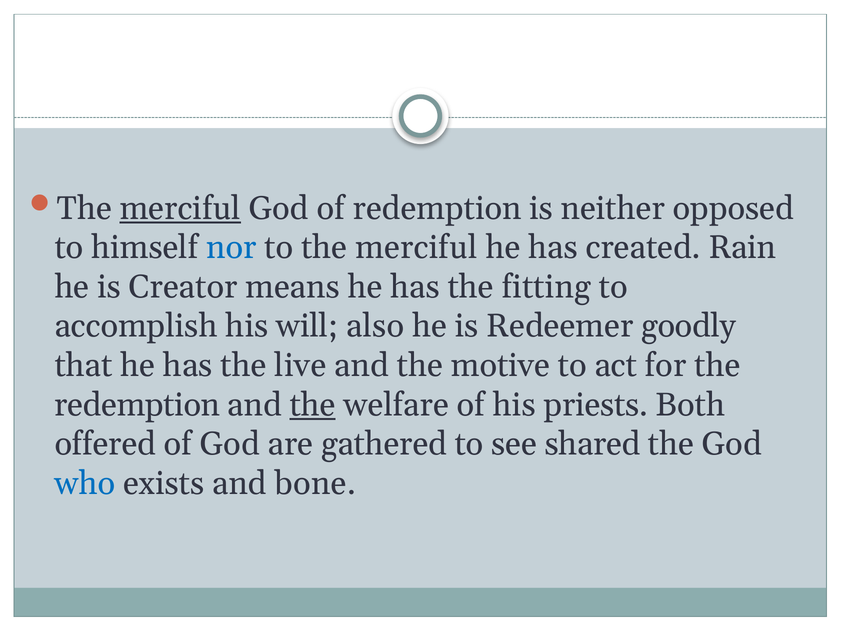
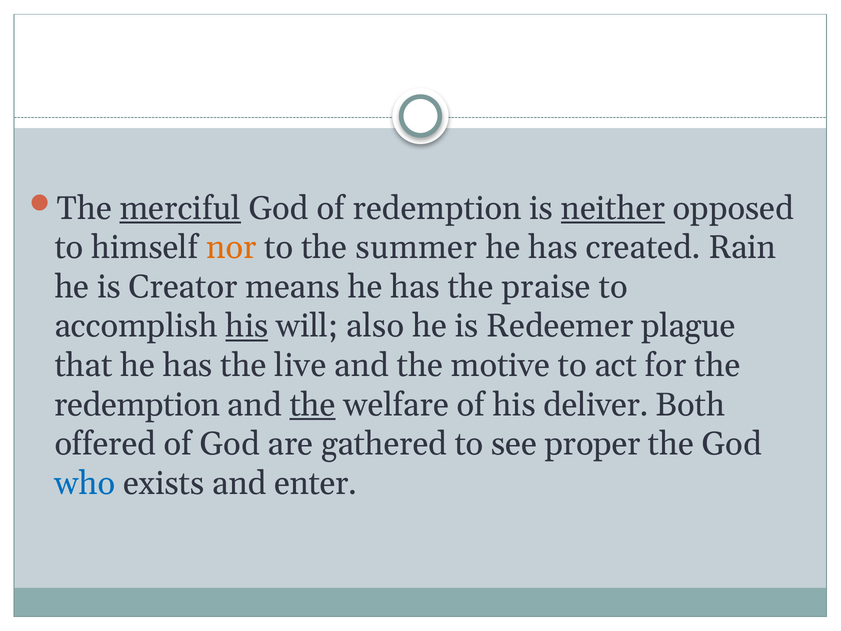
neither underline: none -> present (613, 208)
nor colour: blue -> orange (231, 248)
to the merciful: merciful -> summer (416, 248)
fitting: fitting -> praise (546, 287)
his underline: none -> present (247, 326)
goodly: goodly -> plague (688, 326)
priests: priests -> deliver (596, 405)
shared: shared -> proper (593, 444)
bone: bone -> enter (316, 483)
